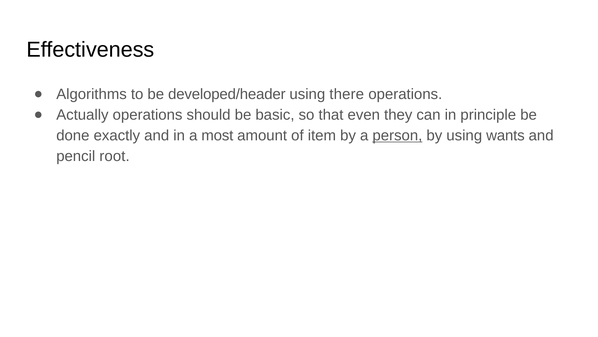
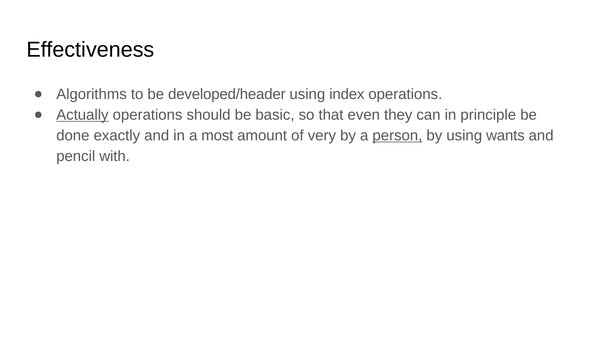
there: there -> index (347, 94)
Actually underline: none -> present (82, 115)
item: item -> very (322, 135)
root: root -> with (115, 156)
